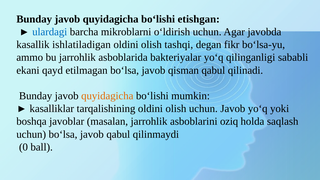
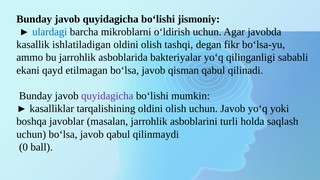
etishgan: etishgan -> jismoniy (199, 19)
quyidagicha colour: orange -> purple (107, 96)
oziq: oziq -> turli (229, 121)
